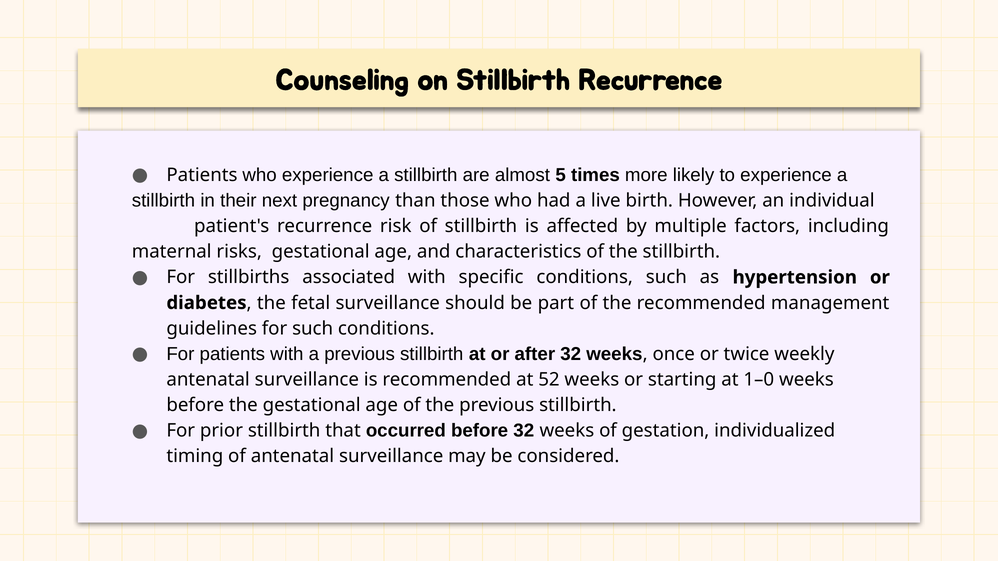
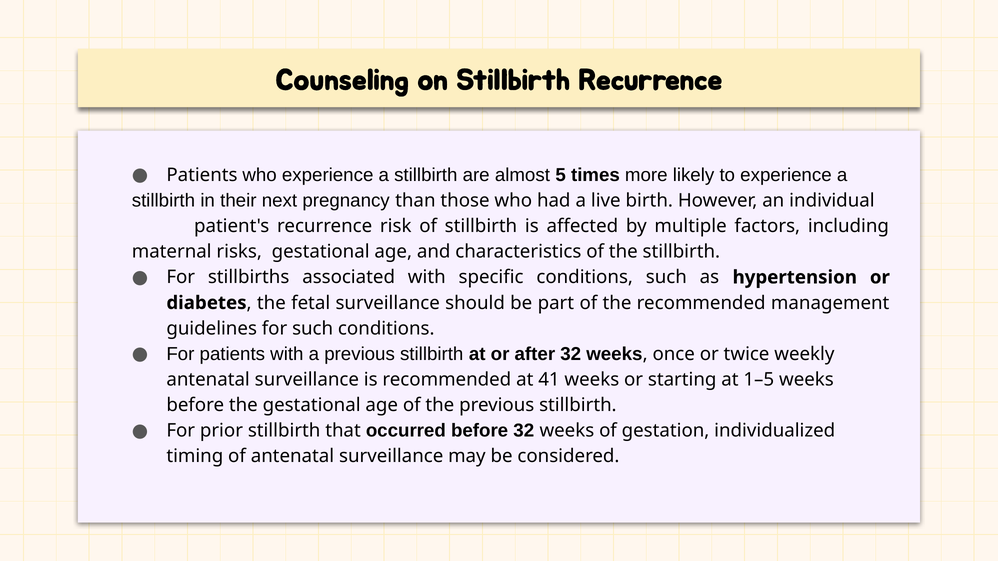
52: 52 -> 41 (549, 380)
1–0: 1–0 -> 1–5 (759, 380)
